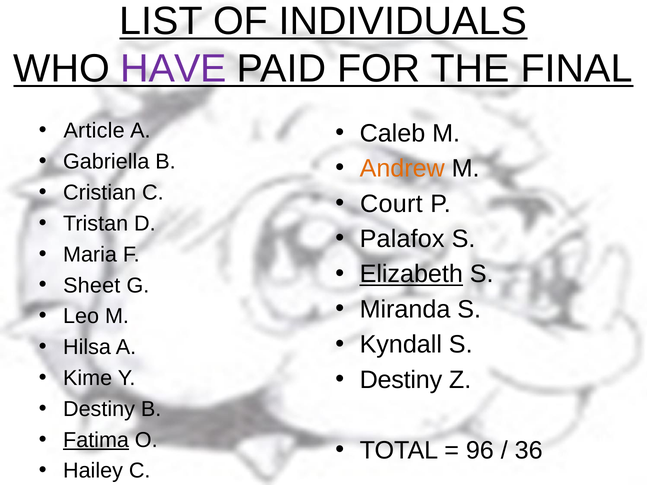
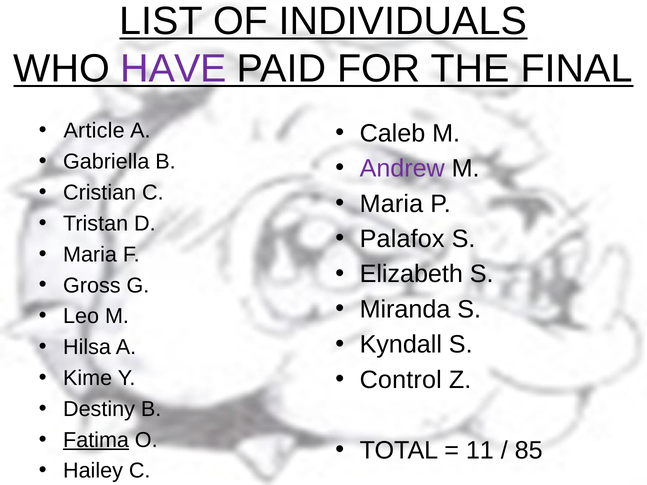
Andrew colour: orange -> purple (402, 169)
Court: Court -> Maria (391, 204)
Elizabeth underline: present -> none (411, 274)
Sheet: Sheet -> Gross (92, 286)
Destiny: Destiny -> Control (401, 380)
96: 96 -> 11 (480, 451)
36: 36 -> 85 (529, 451)
